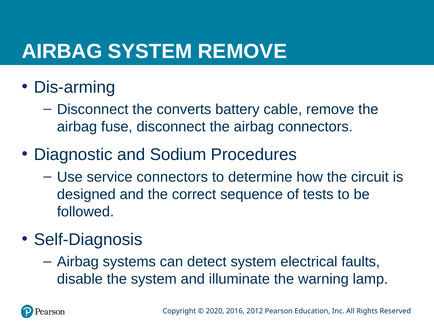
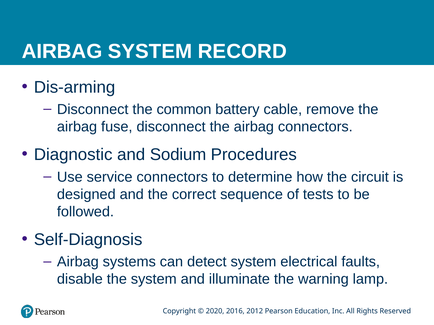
SYSTEM REMOVE: REMOVE -> RECORD (242, 51)
converts: converts -> common (184, 110)
